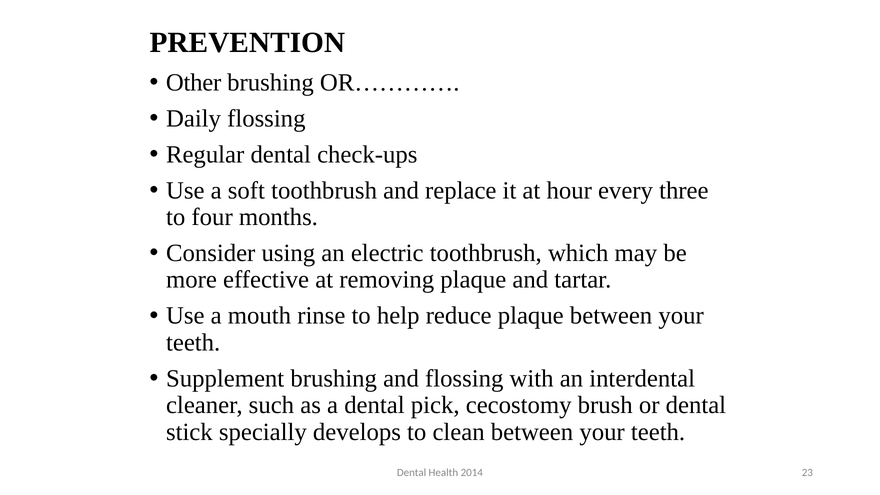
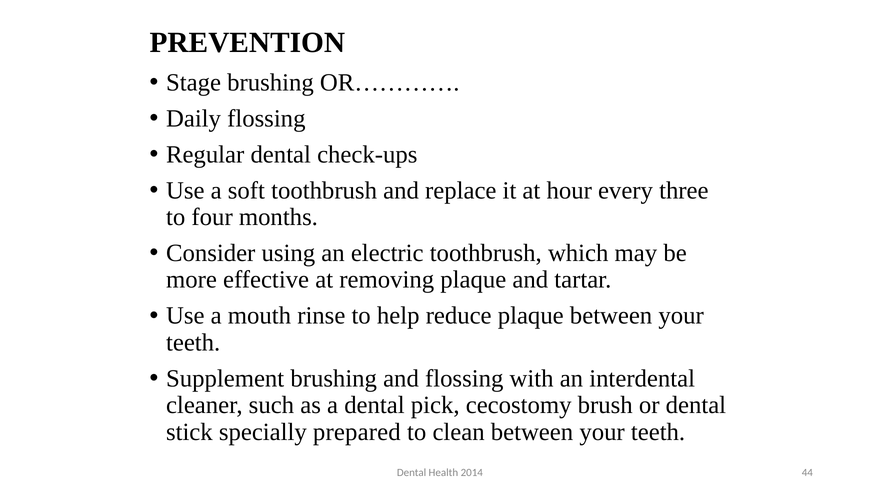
Other: Other -> Stage (194, 83)
develops: develops -> prepared (357, 432)
23: 23 -> 44 (807, 473)
